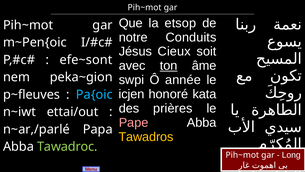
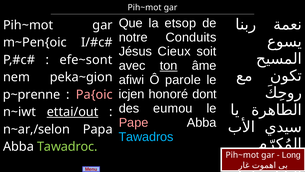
swpi: swpi -> afiwi (131, 80)
année: année -> parole (183, 80)
kata: kata -> dont (205, 94)
p~fleuves: p~fleuves -> p~prenne (32, 94)
Pa{oic colour: light blue -> pink (94, 94)
prières: prières -> eumou (173, 108)
ettai/out underline: none -> present (73, 112)
n~ar,/parlé: n~ar,/parlé -> n~ar,/selon (36, 129)
Tawadros colour: yellow -> light blue (146, 136)
